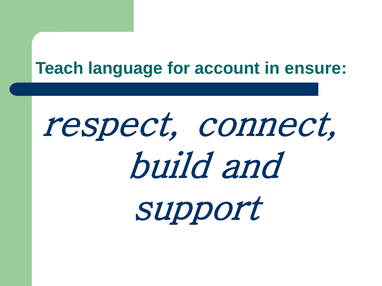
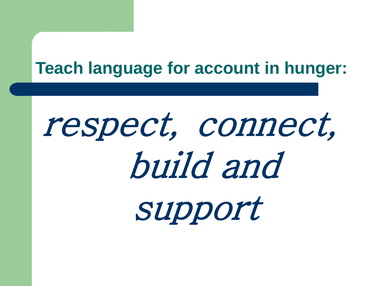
ensure: ensure -> hunger (316, 68)
